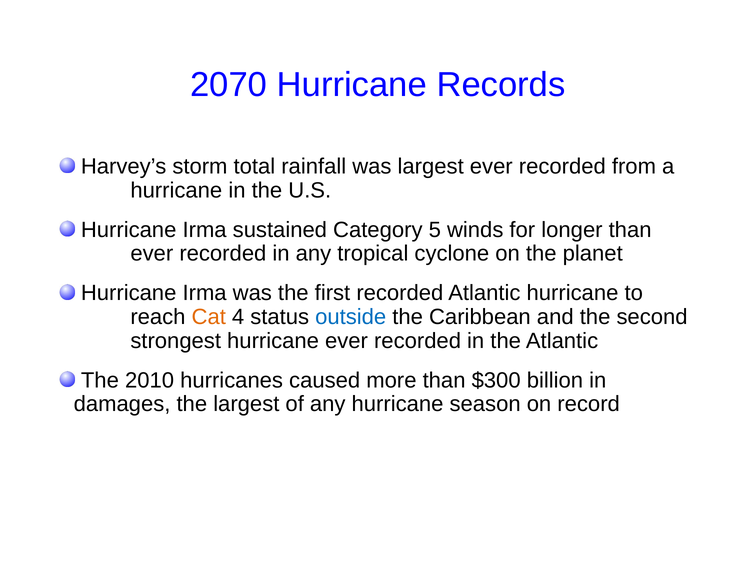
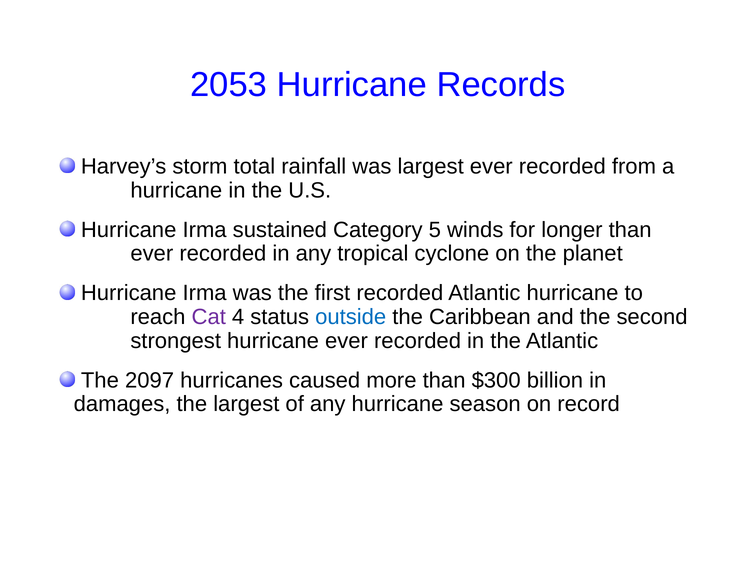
2070: 2070 -> 2053 (229, 85)
Cat colour: orange -> purple (209, 317)
2010: 2010 -> 2097 (150, 380)
